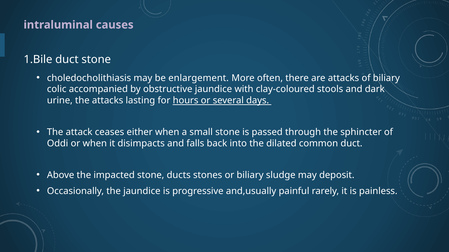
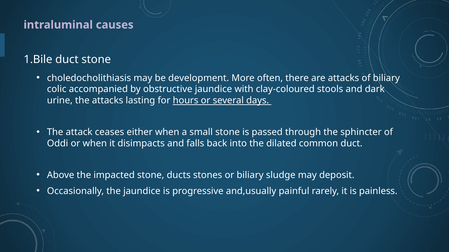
enlargement: enlargement -> development (199, 78)
